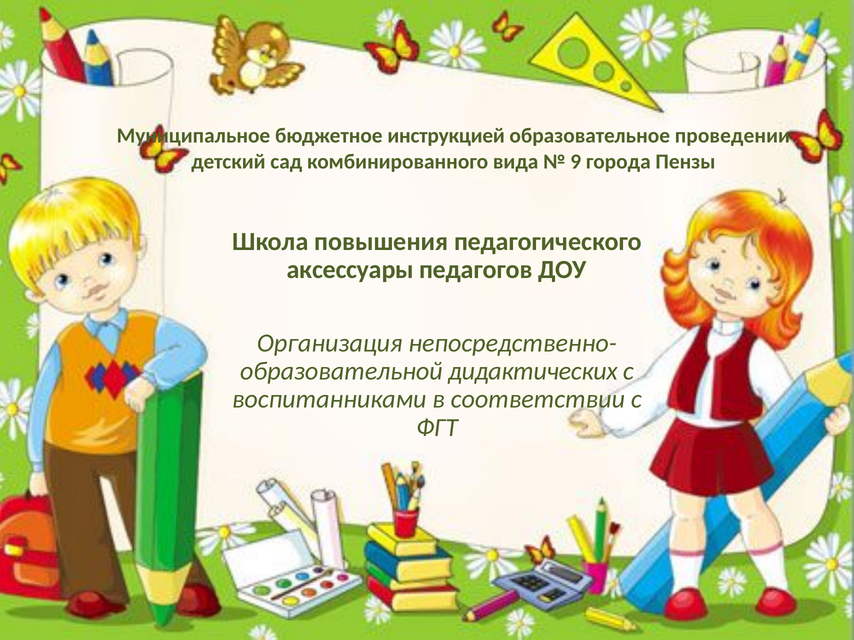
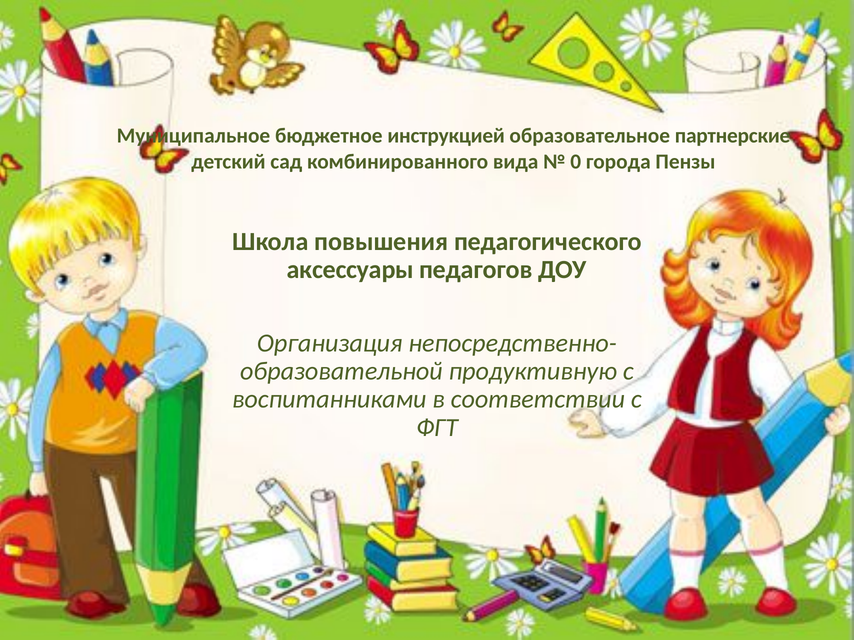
проведении: проведении -> партнерские (733, 136)
9: 9 -> 0 (576, 162)
дидактических: дидактических -> продуктивную (533, 371)
